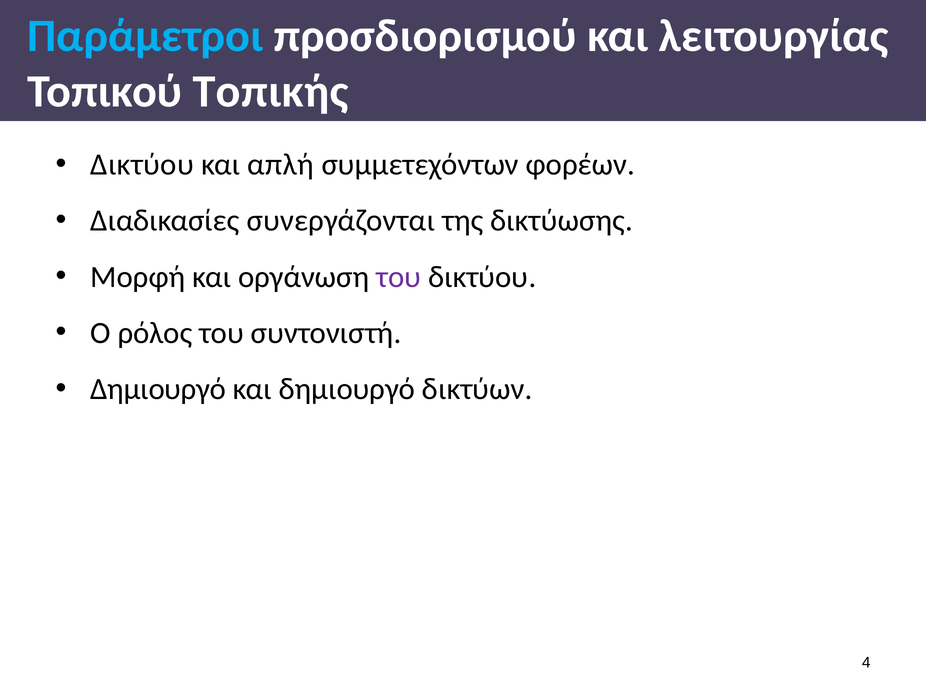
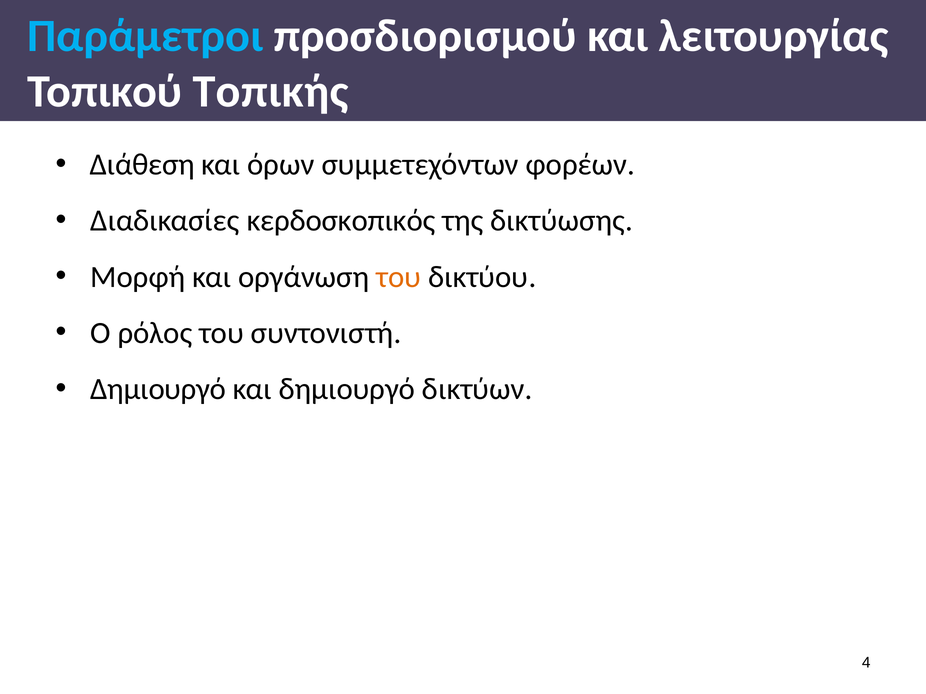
Δικτύου: Δικτύου -> Διάθεση (142, 165)
απλή: απλή -> όρων (281, 165)
συνεργάζονται: συνεργάζονται -> κερδοσκοπικός (341, 221)
του colour: purple -> orange (399, 277)
